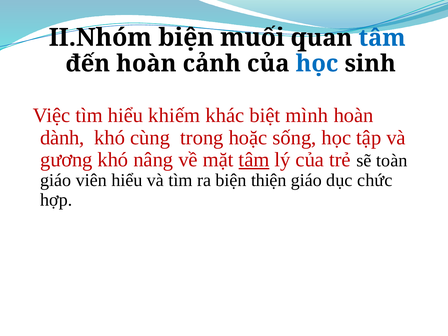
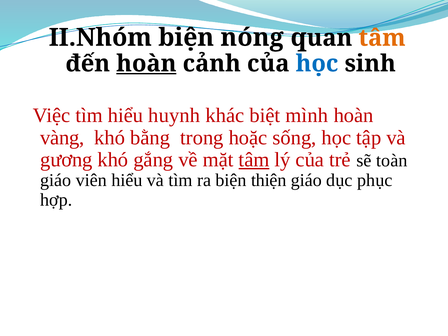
muối: muối -> nóng (252, 38)
tâm colour: blue -> orange (382, 38)
hoàn underline: none -> present (146, 64)
khiếm: khiếm -> huynh (174, 115)
dành: dành -> vàng (62, 138)
cùng: cùng -> bằng (150, 138)
nâng: nâng -> gắng (153, 160)
chức: chức -> phục (375, 180)
